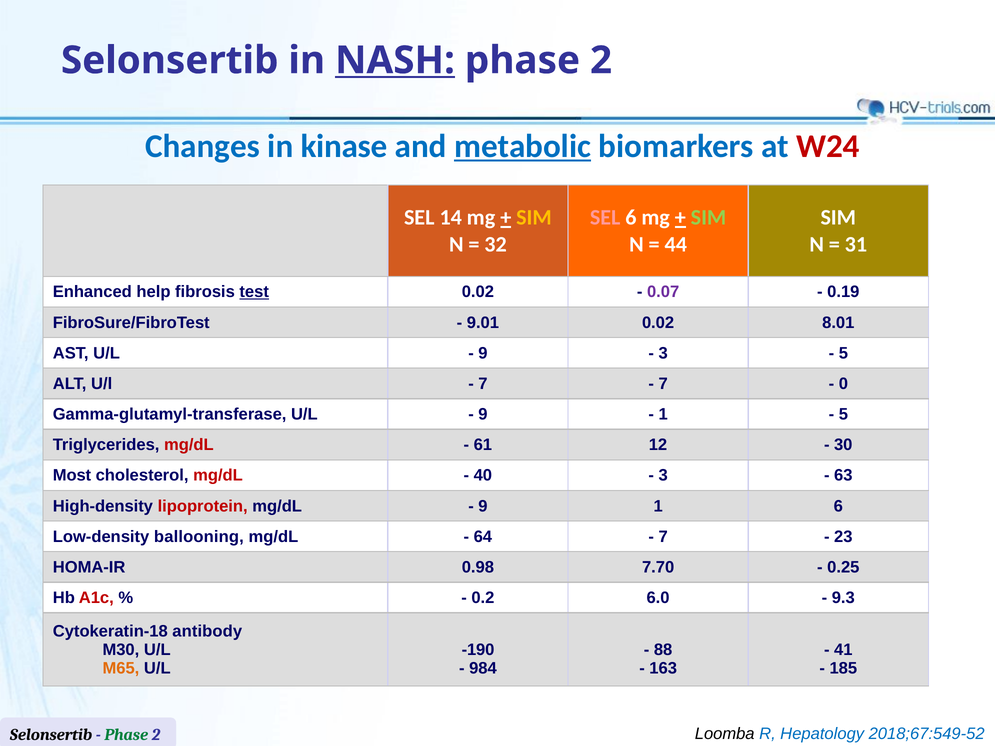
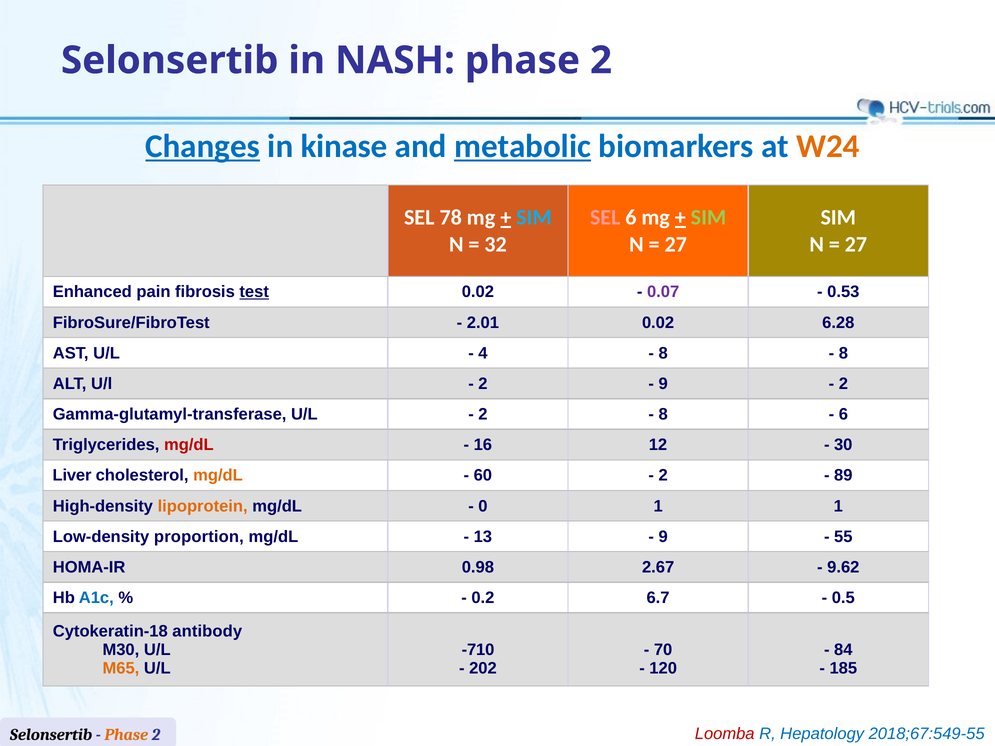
NASH underline: present -> none (395, 60)
Changes underline: none -> present (203, 146)
W24 colour: red -> orange (828, 146)
14: 14 -> 78 (451, 218)
SIM colour: yellow -> light blue (534, 218)
44: 44 -> 27 (676, 245)
31: 31 -> 27 (856, 245)
help: help -> pain (153, 292)
0.19: 0.19 -> 0.53 (843, 292)
9.01: 9.01 -> 2.01 (483, 323)
8.01: 8.01 -> 6.28 (838, 323)
9: 9 -> 4 (483, 353)
3: 3 -> 8 (663, 353)
5: 5 -> 8 (843, 353)
7: 7 -> 2 (483, 384)
7: 7 -> 9 (663, 384)
0: 0 -> 2 (843, 384)
9: 9 -> 2 (483, 414)
1: 1 -> 8 (663, 414)
5: 5 -> 6 (843, 414)
61: 61 -> 16 (483, 445)
Most: Most -> Liver (72, 476)
mg/dL colour: red -> orange (218, 476)
40: 40 -> 60 (483, 476)
3: 3 -> 2 (663, 476)
63: 63 -> 89 (843, 476)
lipoprotein colour: red -> orange (203, 506)
9: 9 -> 0 (483, 506)
1 6: 6 -> 1 (838, 506)
ballooning: ballooning -> proportion (199, 537)
64: 64 -> 13 (483, 537)
7: 7 -> 9 (663, 537)
23: 23 -> 55 (843, 537)
7.70: 7.70 -> 2.67 (658, 567)
0.25: 0.25 -> 9.62 (843, 567)
A1c colour: red -> blue (96, 598)
6.0: 6.0 -> 6.7 (658, 598)
9.3: 9.3 -> 0.5 (843, 598)
-190: -190 -> -710 (478, 650)
88: 88 -> 70 (663, 650)
41: 41 -> 84 (843, 650)
984: 984 -> 202 (483, 669)
163: 163 -> 120 (663, 669)
Phase colour: green -> orange (126, 735)
Loomba colour: black -> red (725, 734)
2018;67:549-52: 2018;67:549-52 -> 2018;67:549-55 (927, 734)
